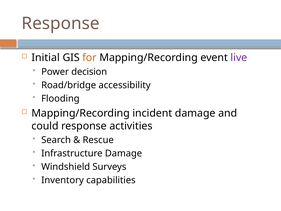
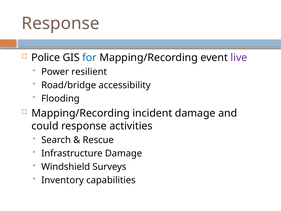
Initial: Initial -> Police (46, 58)
for colour: orange -> blue (90, 58)
decision: decision -> resilient (89, 72)
